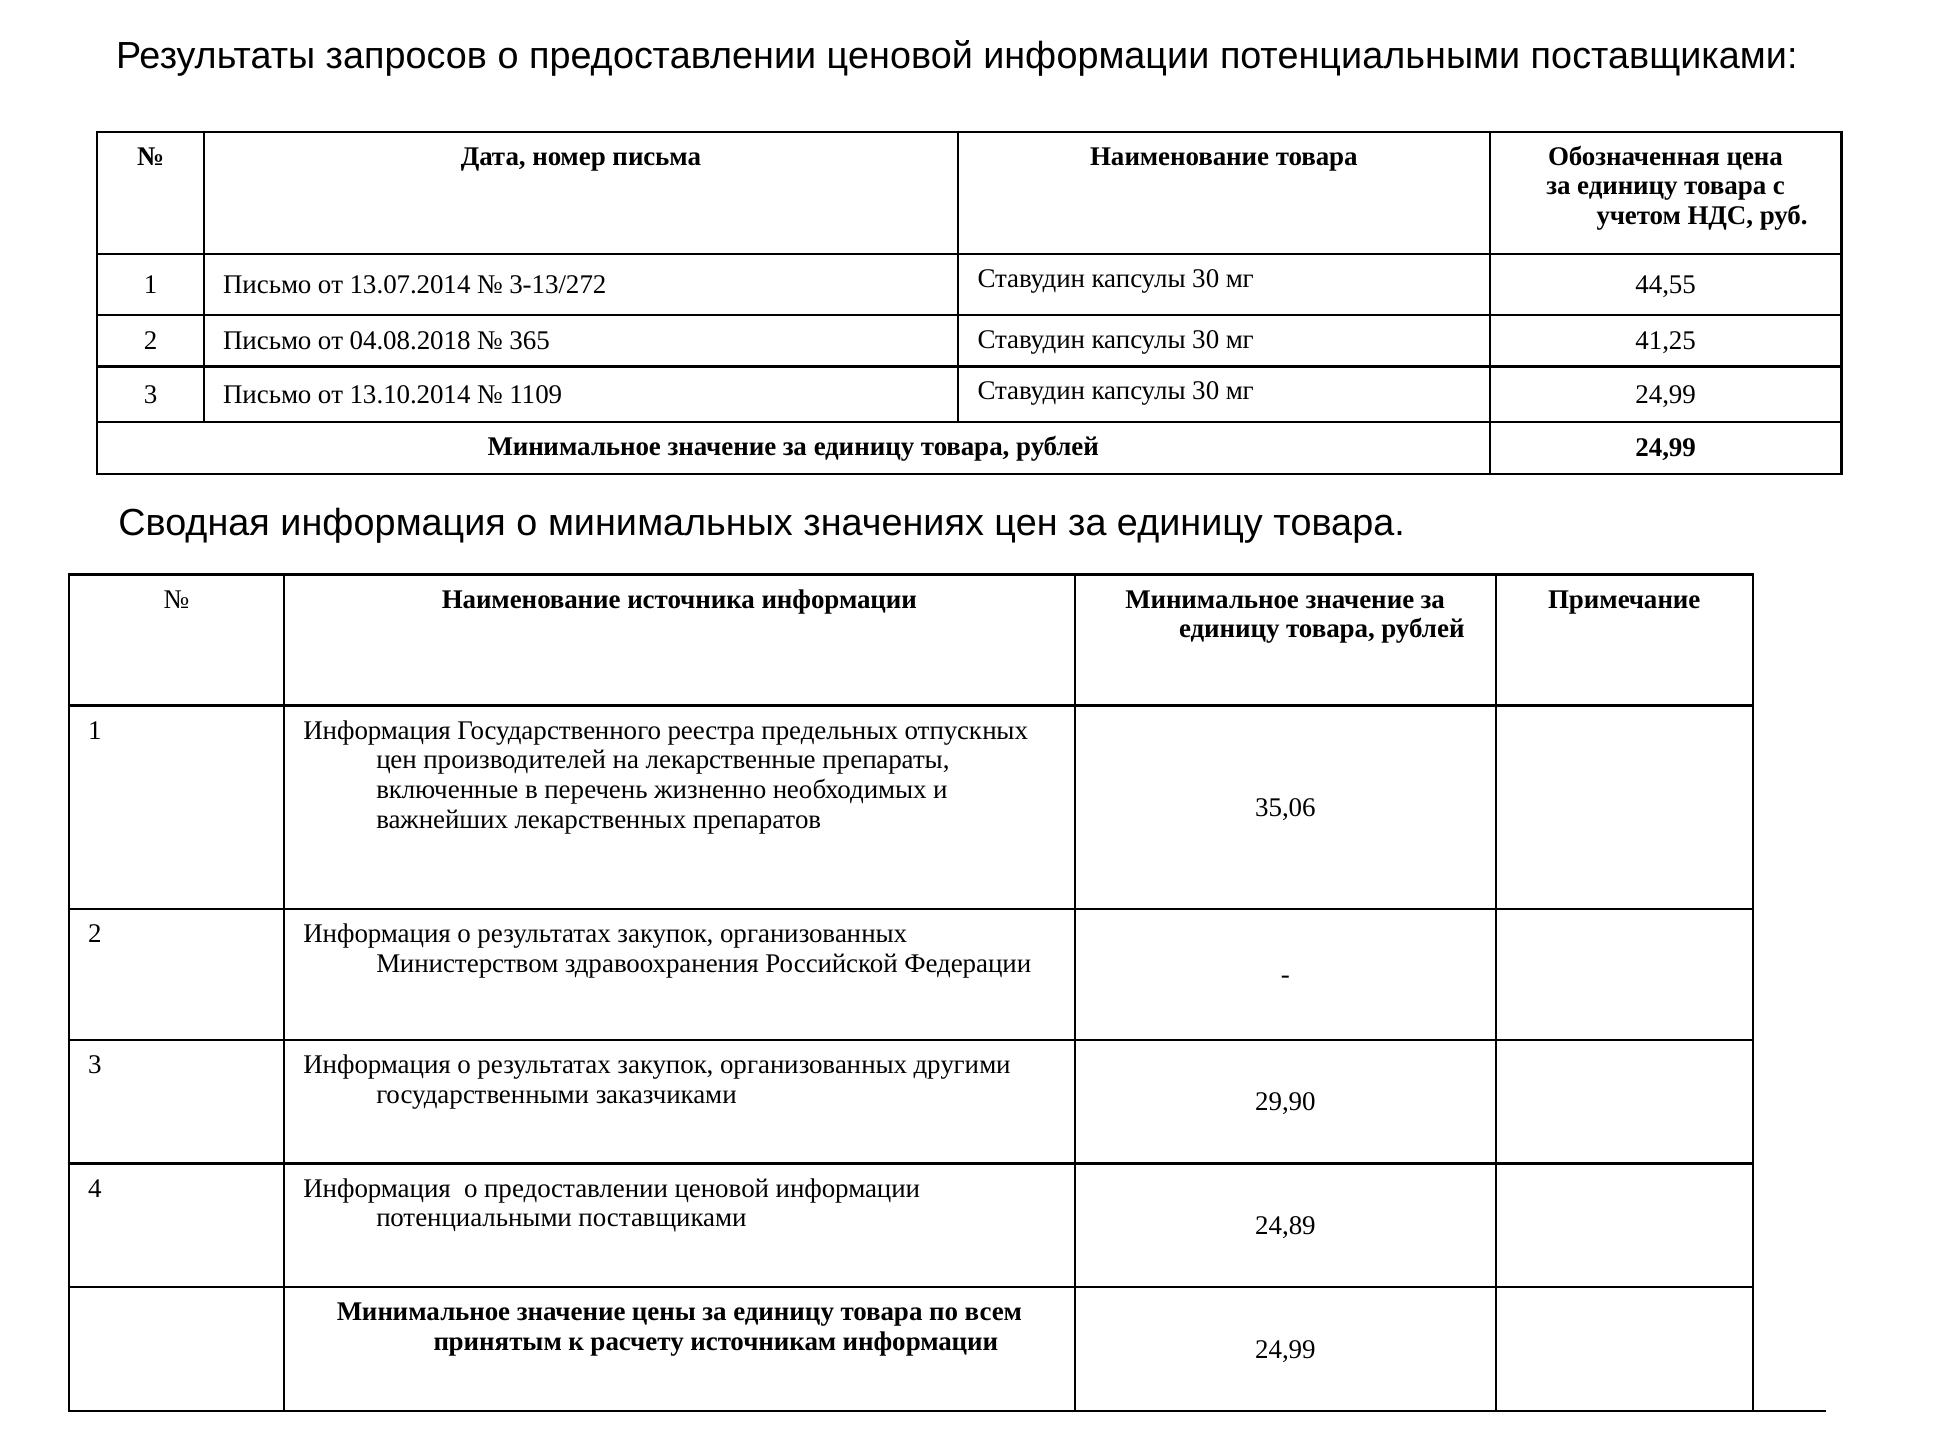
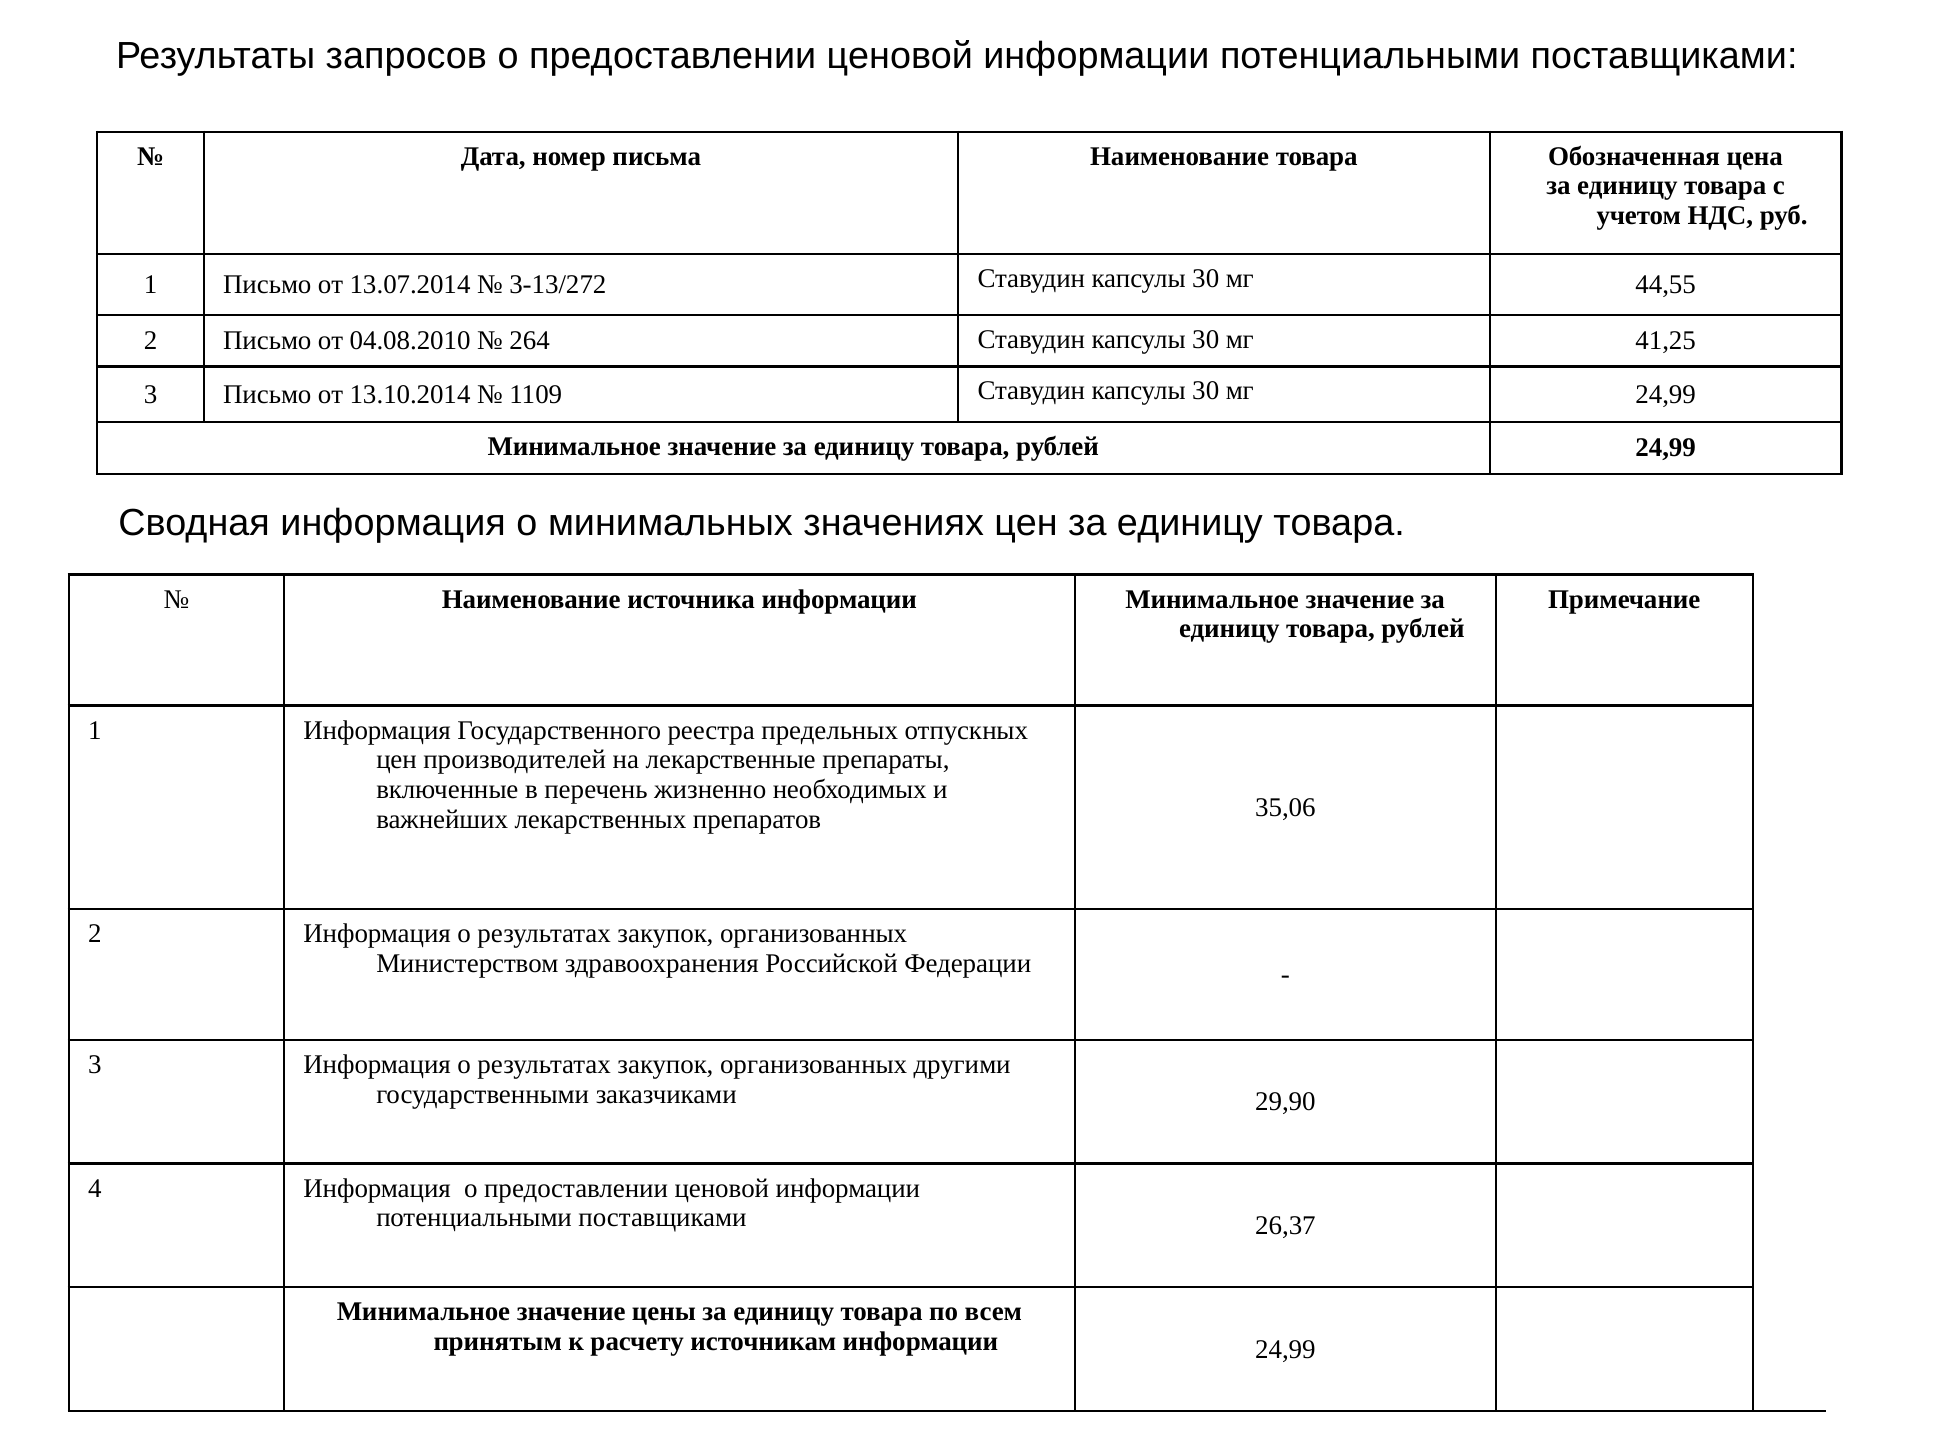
04.08.2018: 04.08.2018 -> 04.08.2010 (410, 341)
365: 365 -> 264 (530, 341)
24,89: 24,89 -> 26,37 (1285, 1226)
